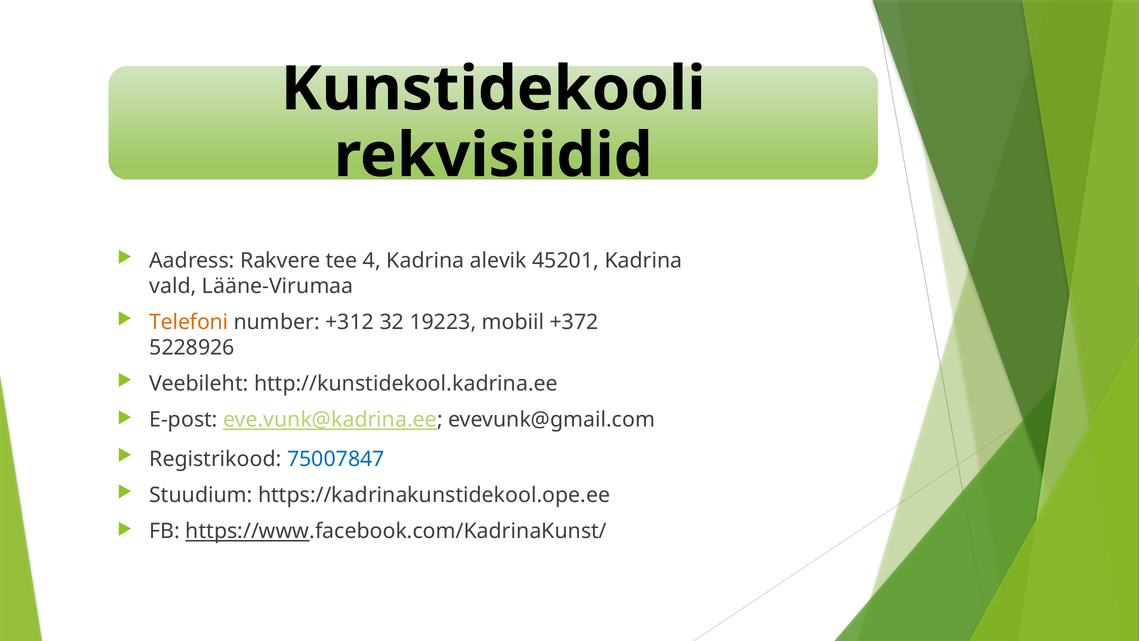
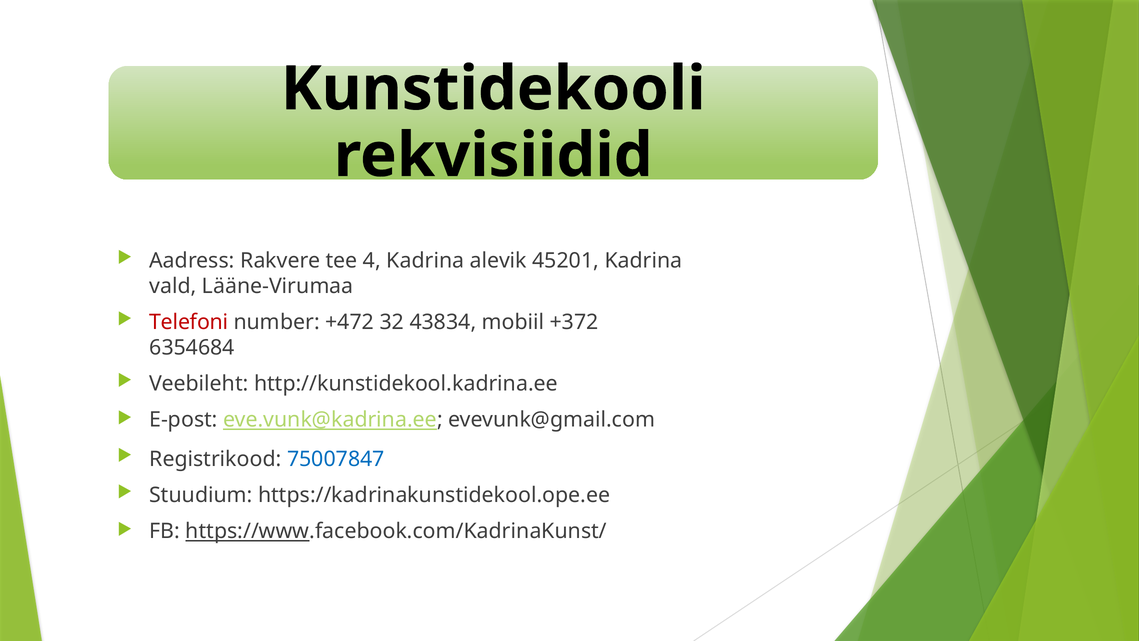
Telefoni colour: orange -> red (189, 322)
+312: +312 -> +472 (350, 322)
19223: 19223 -> 43834 (443, 322)
5228926: 5228926 -> 6354684 (192, 347)
